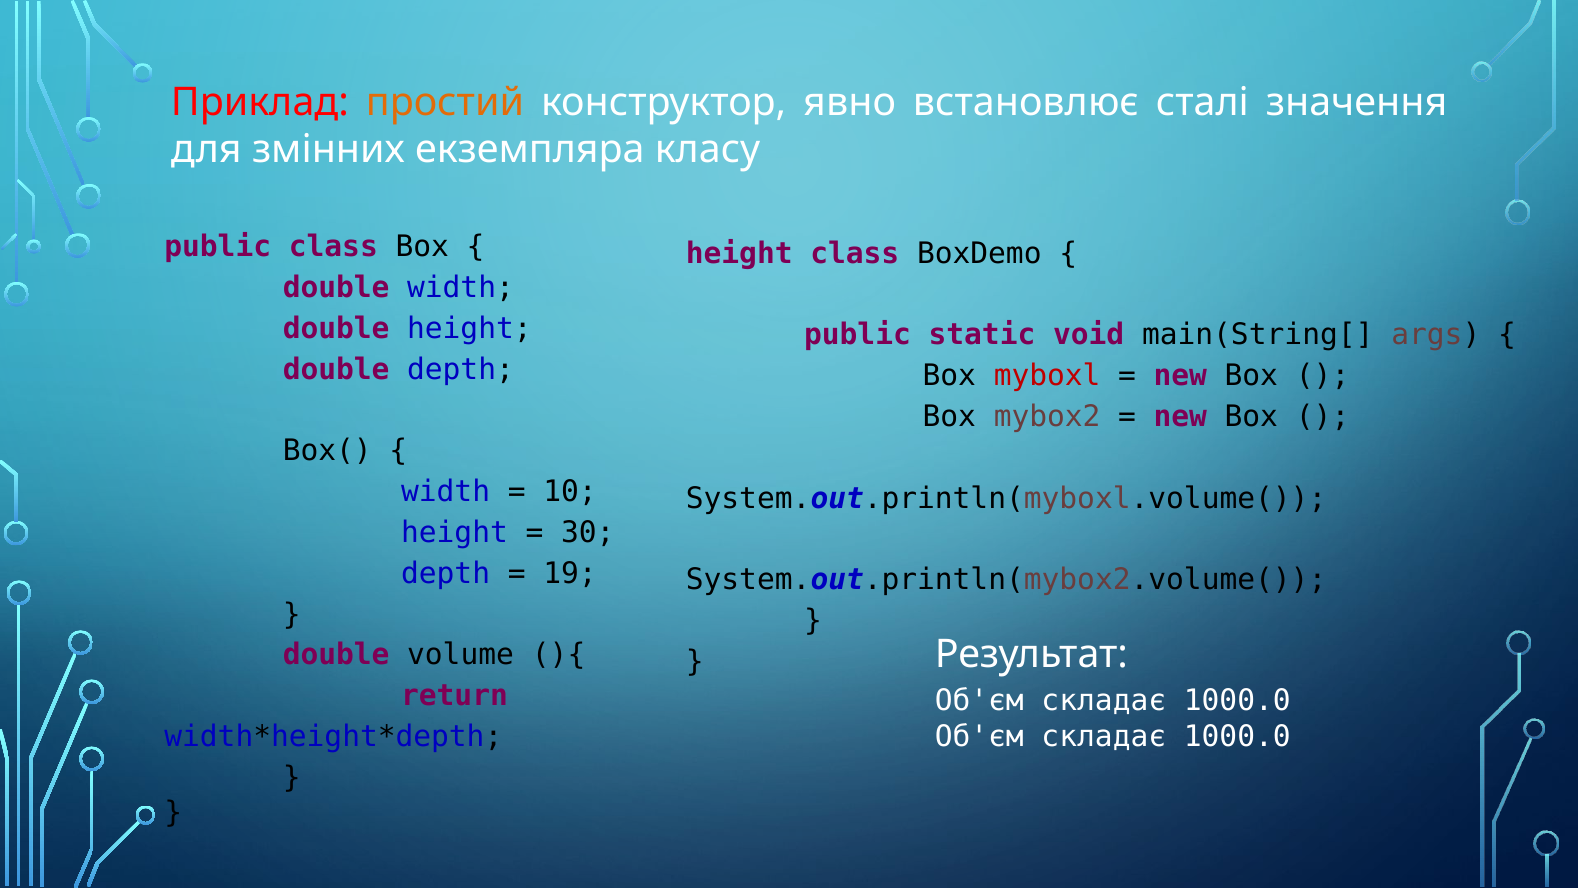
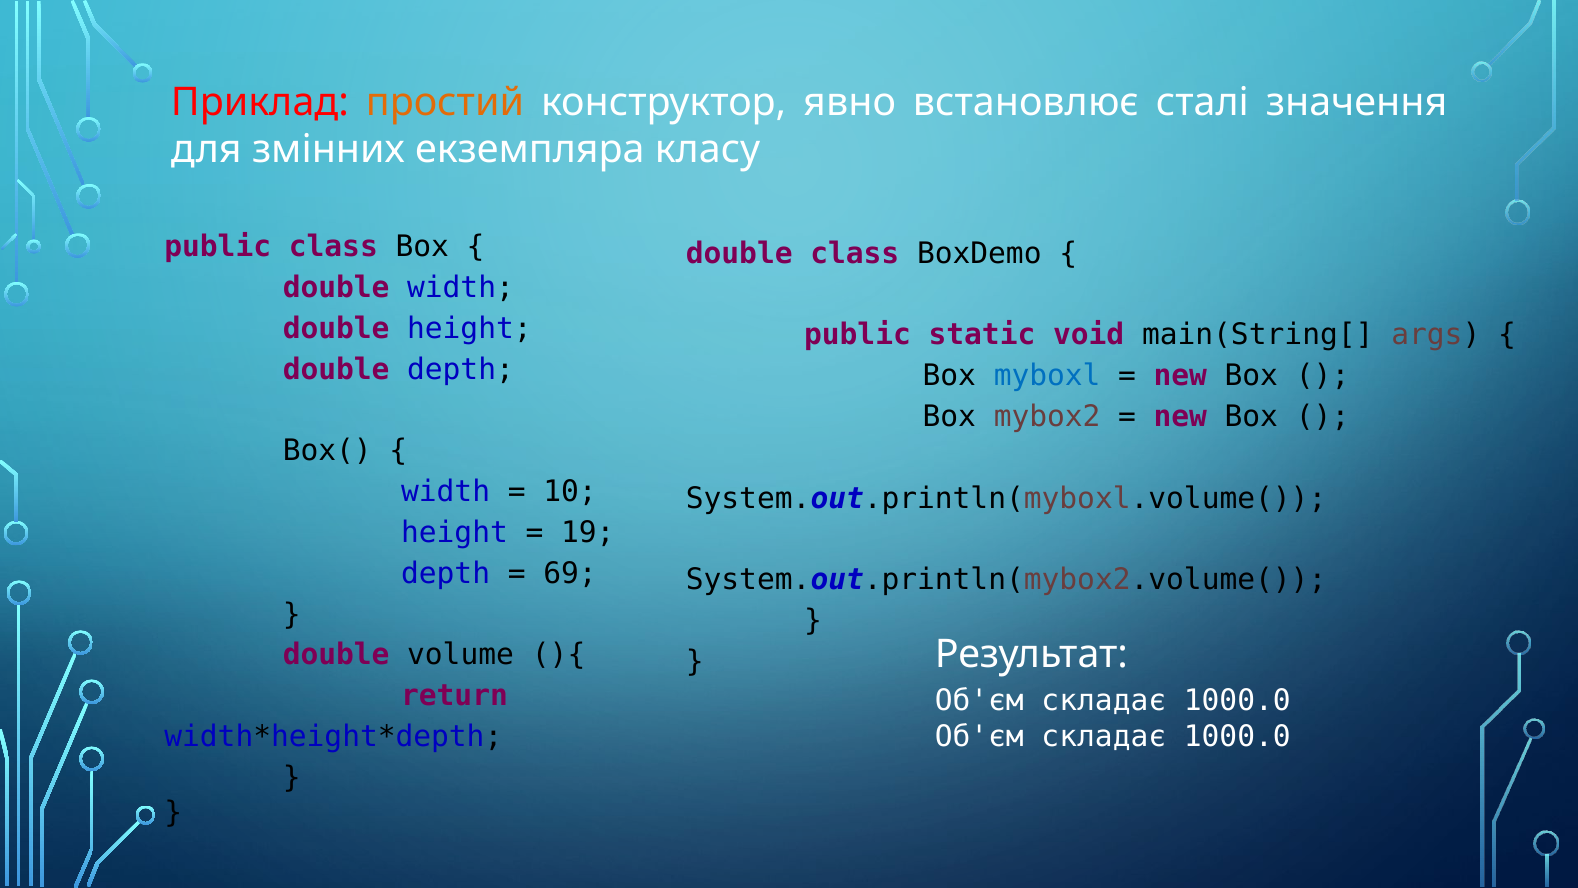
height: height -> double (739, 253)
myboxl colour: red -> blue (1047, 376)
30: 30 -> 19 (588, 532)
19: 19 -> 69 (570, 573)
